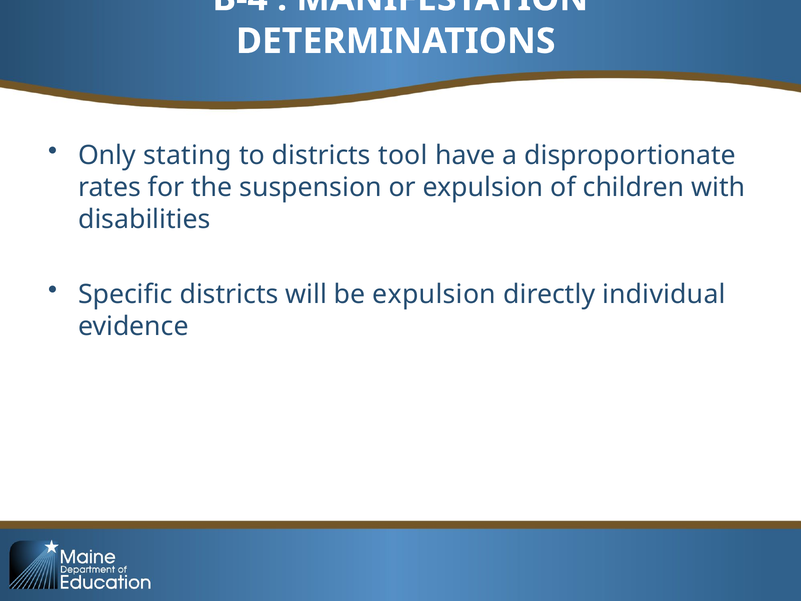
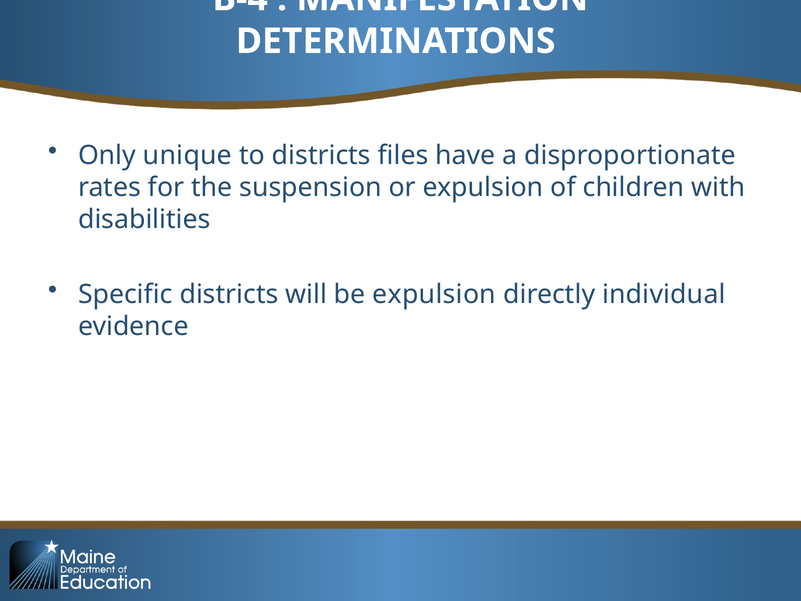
stating: stating -> unique (187, 155)
tool: tool -> files (403, 155)
